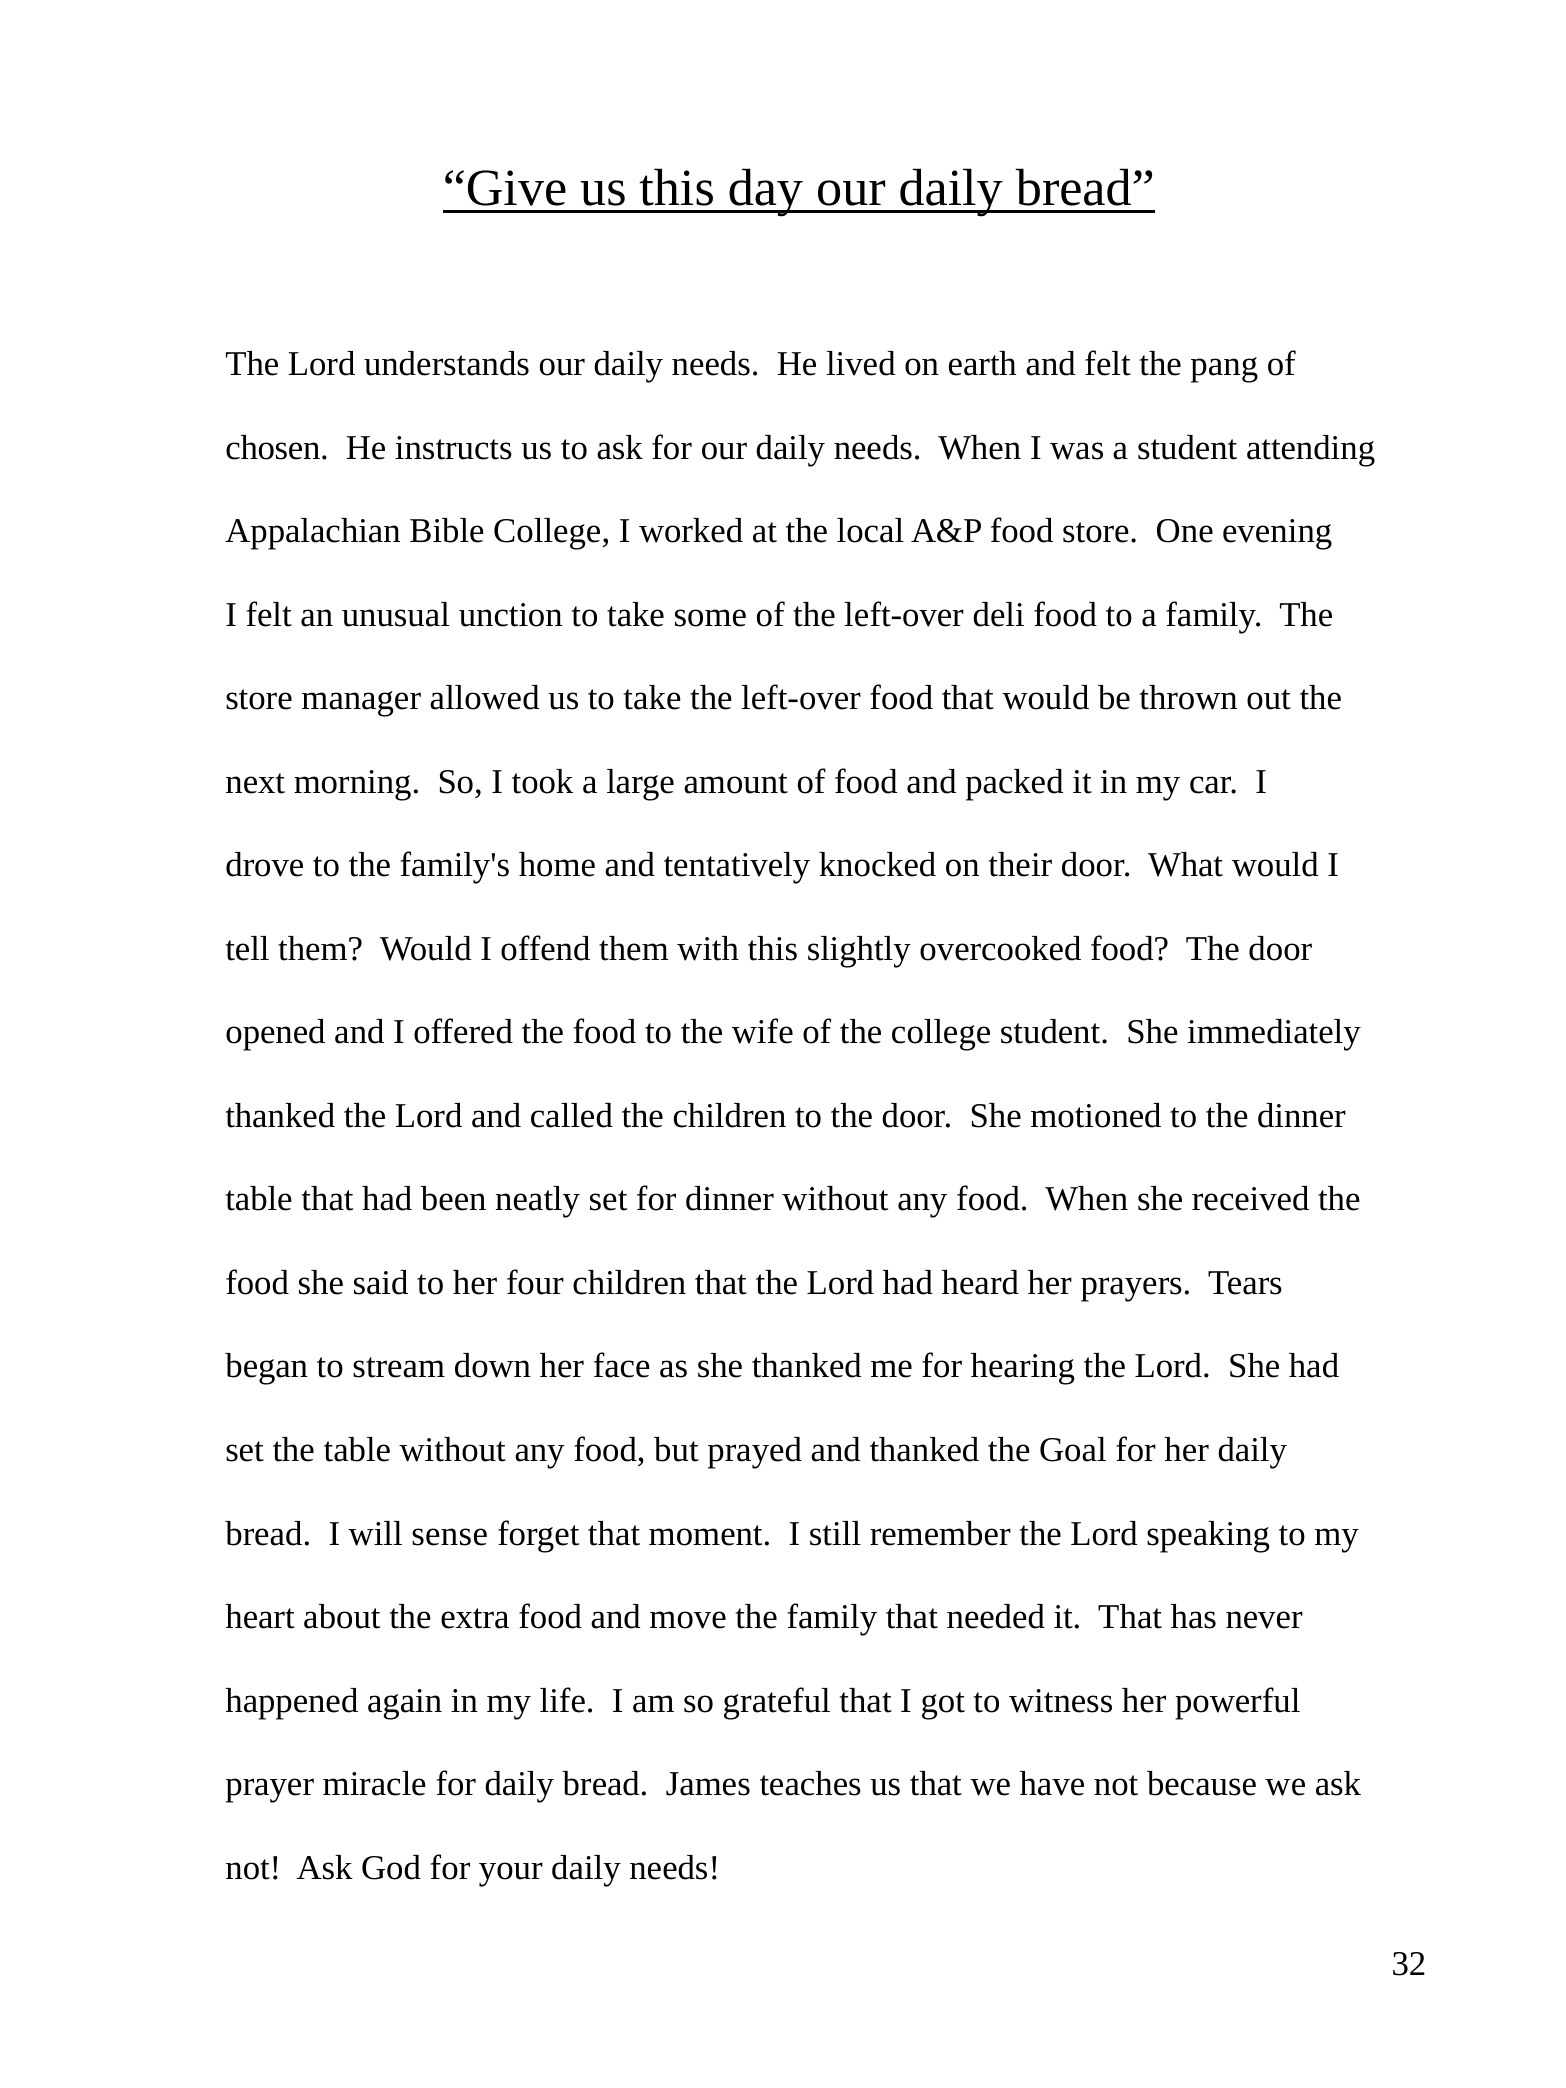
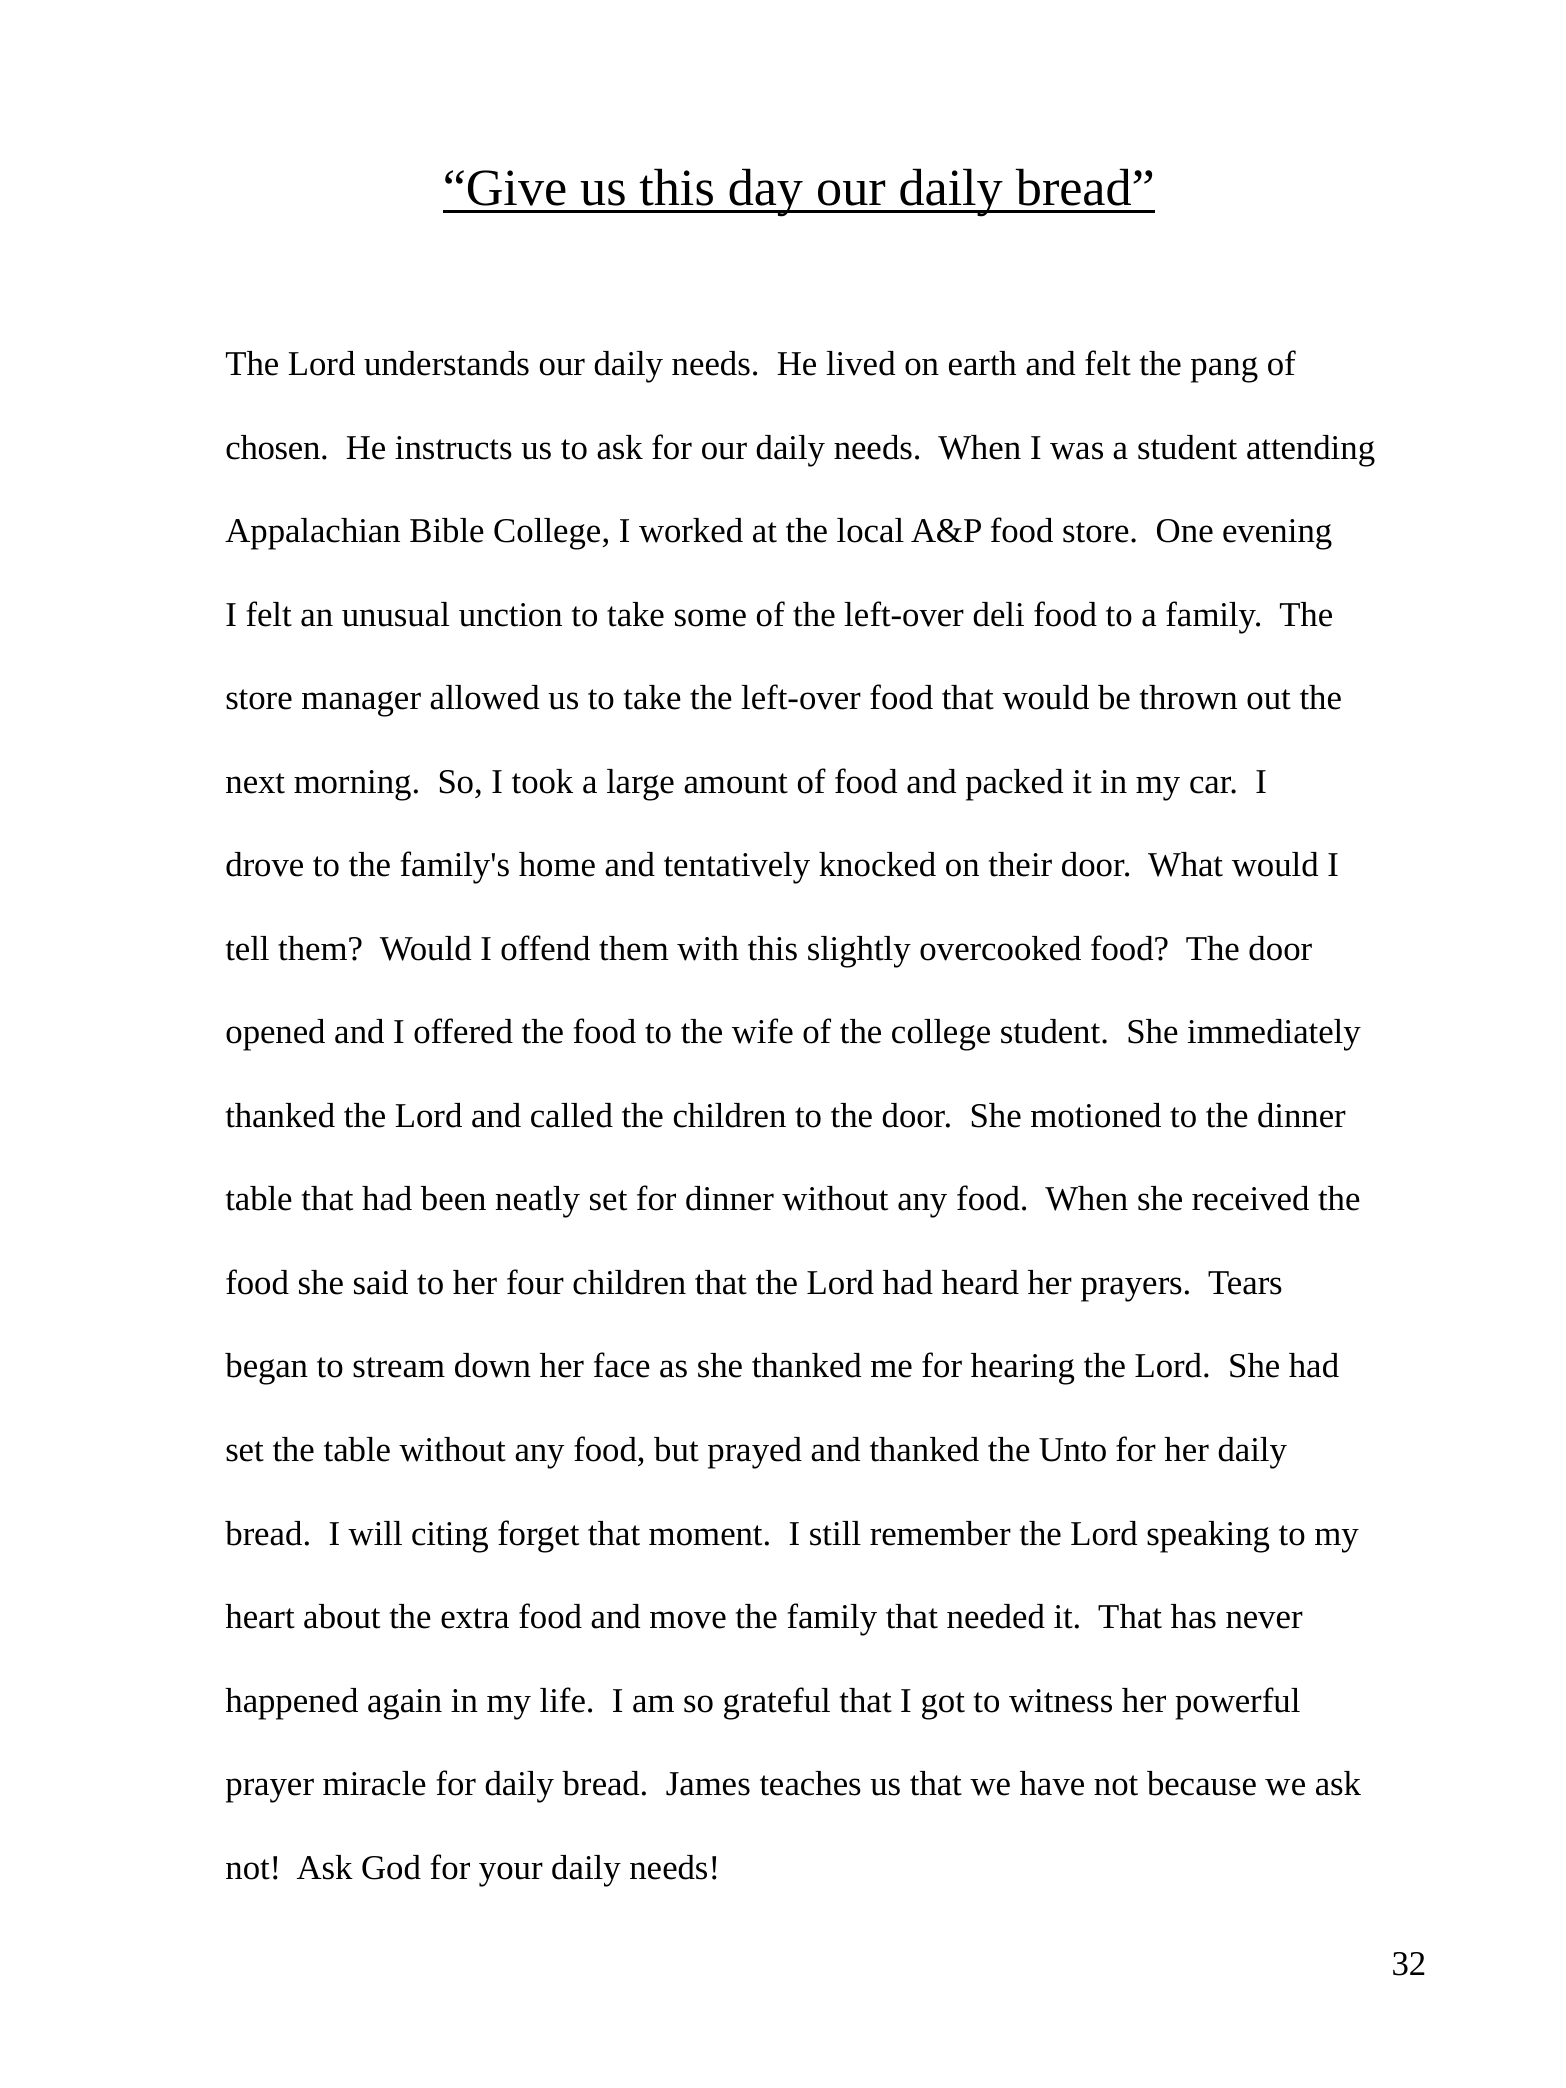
Goal: Goal -> Unto (1073, 1450)
sense: sense -> citing (450, 1534)
